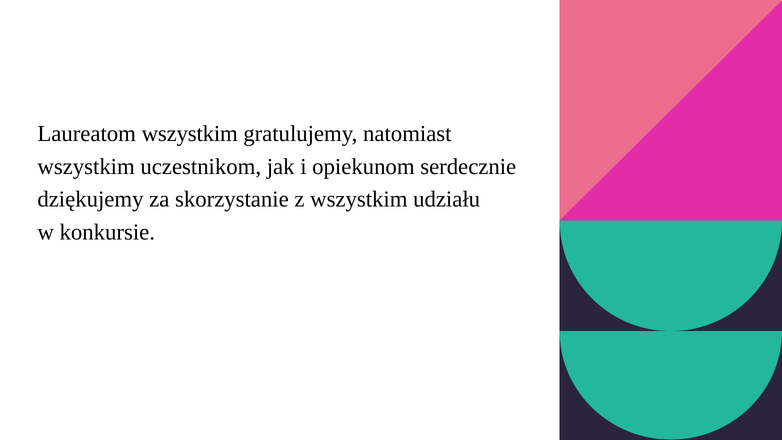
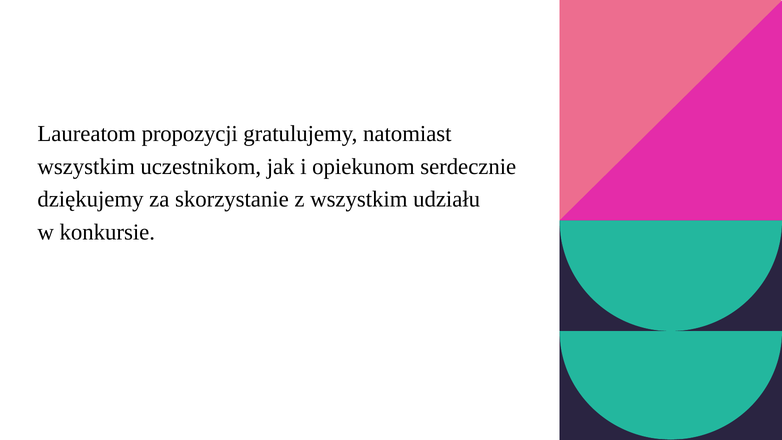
Laureatom wszystkim: wszystkim -> propozycji (190, 134)
